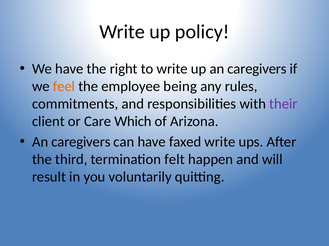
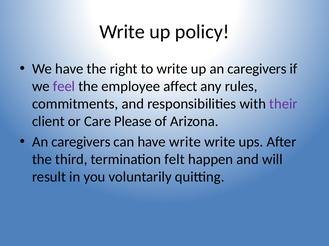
feel colour: orange -> purple (64, 87)
being: being -> affect (180, 87)
Which: Which -> Please (133, 122)
have faxed: faxed -> write (185, 142)
